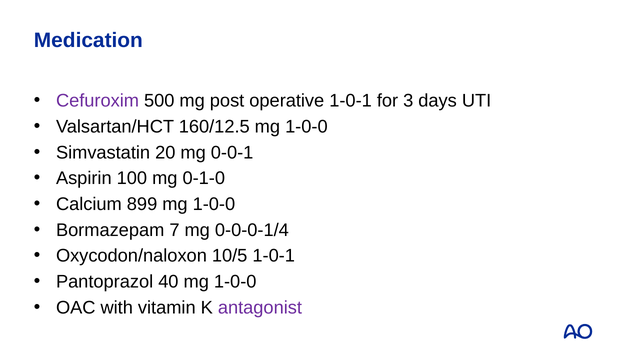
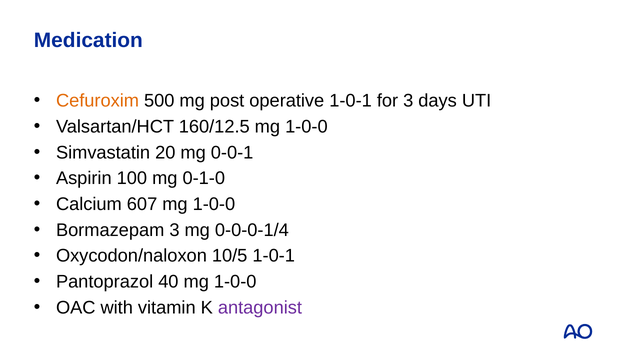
Cefuroxim colour: purple -> orange (98, 101)
899: 899 -> 607 (142, 204)
Bormazepam 7: 7 -> 3 (174, 230)
